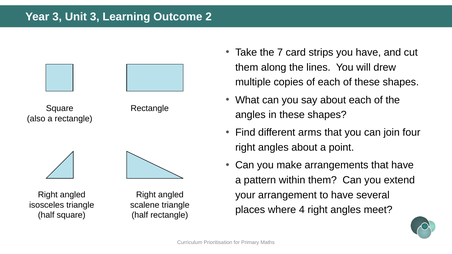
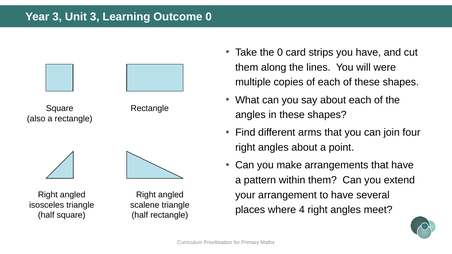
Outcome 2: 2 -> 0 (209, 17)
the 7: 7 -> 0 (280, 52)
drew: drew -> were (385, 67)
